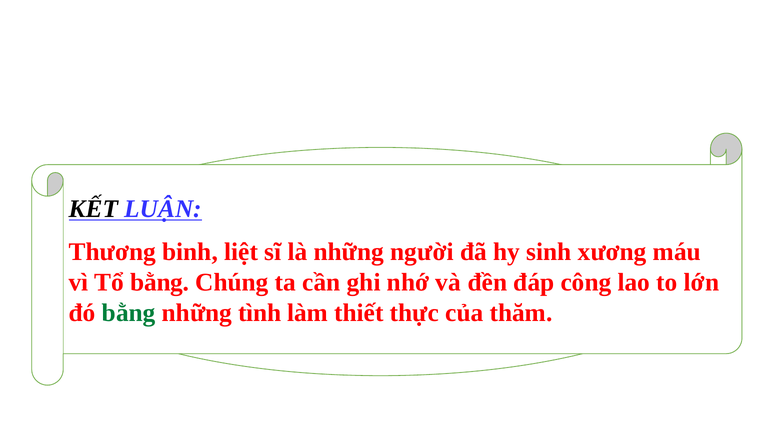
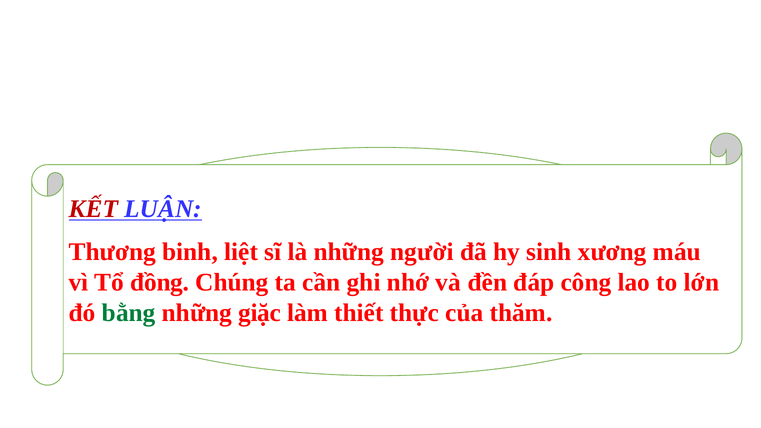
KẾT colour: black -> red (93, 209)
Tổ bằng: bằng -> đồng (160, 283)
tình: tình -> giặc (260, 313)
